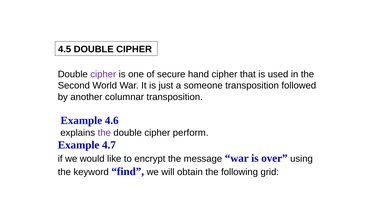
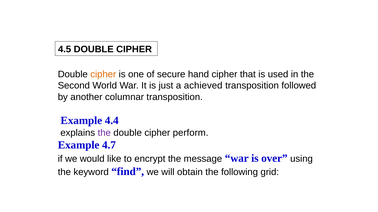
cipher colour: purple -> orange (103, 75)
someone: someone -> achieved (203, 86)
4.6: 4.6 -> 4.4 (112, 121)
